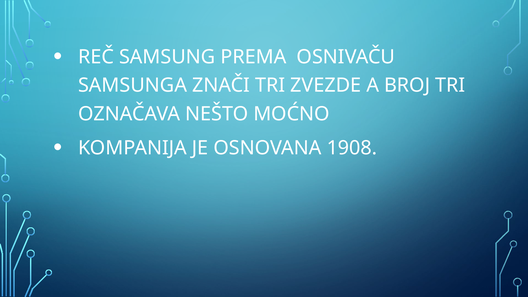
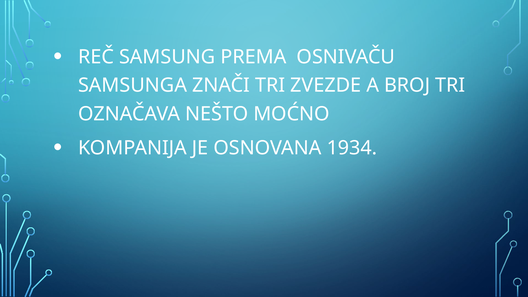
1908: 1908 -> 1934 (352, 148)
